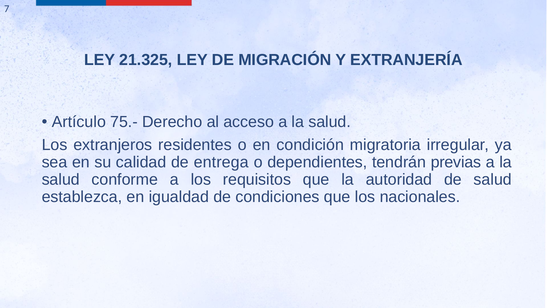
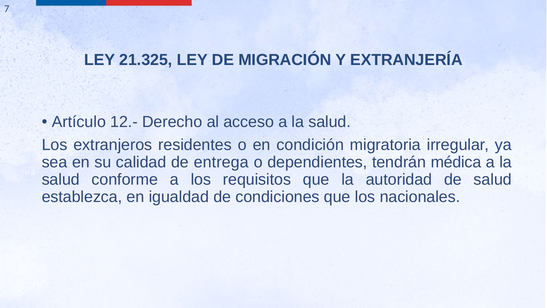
75.-: 75.- -> 12.- (124, 122)
previas: previas -> médica (456, 162)
